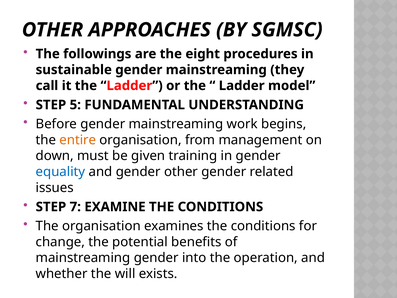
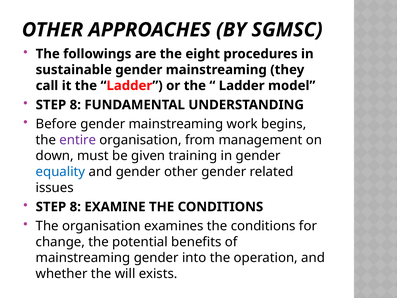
5: 5 -> 8 (75, 105)
entire colour: orange -> purple (78, 140)
7: 7 -> 8 (75, 207)
